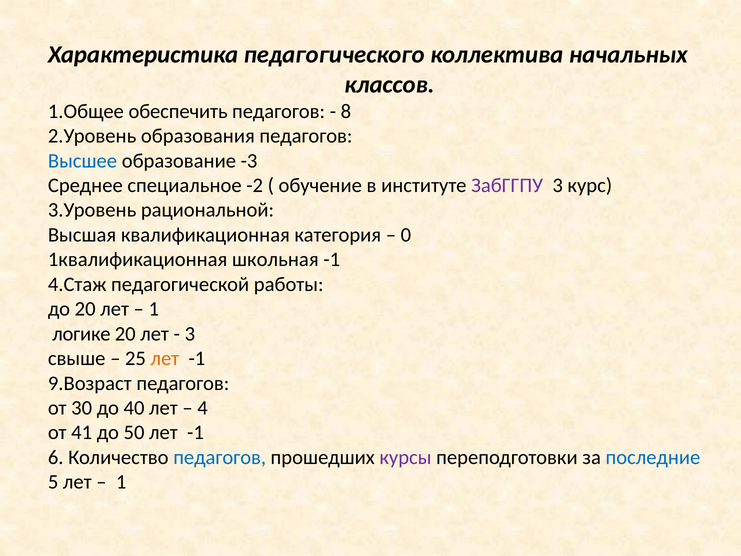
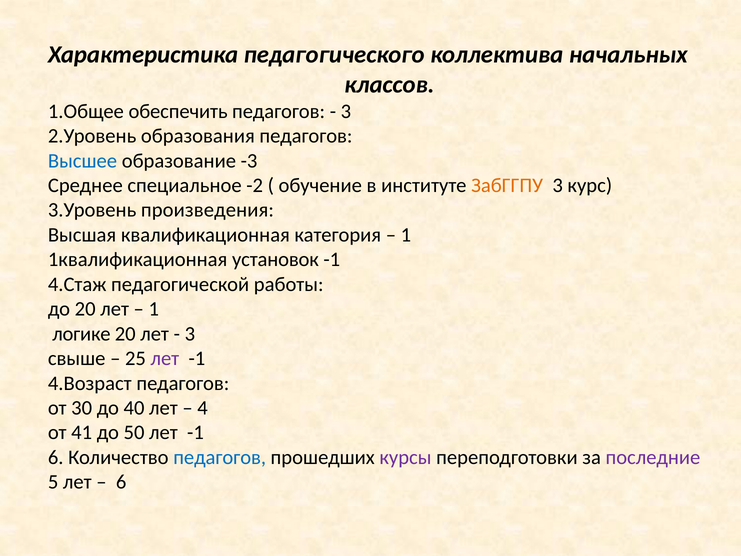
8: 8 -> 3 (346, 111)
ЗабГГПУ colour: purple -> orange (507, 185)
рациональной: рациональной -> произведения (207, 210)
0: 0 -> 1 (406, 235)
школьная: школьная -> установок (275, 259)
лет colour: orange -> purple (165, 358)
9.Возраст: 9.Возраст -> 4.Возраст (90, 383)
последние colour: blue -> purple (653, 457)
1: 1 -> 6 (121, 482)
